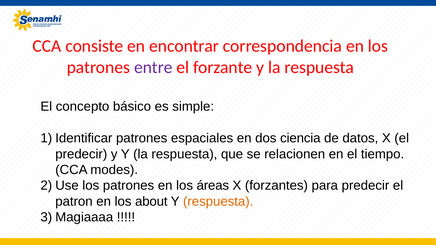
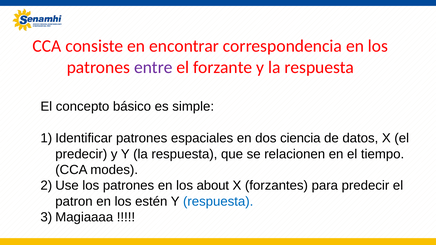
áreas: áreas -> about (213, 186)
about: about -> estén (151, 202)
respuesta colour: orange -> blue (218, 202)
